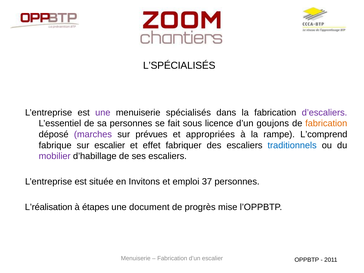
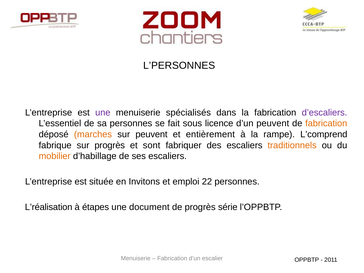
L’SPÉCIALISÉS: L’SPÉCIALISÉS -> L’PERSONNES (179, 65)
d’un goujons: goujons -> peuvent (273, 123)
marches colour: purple -> orange (93, 134)
sur prévues: prévues -> peuvent (151, 134)
appropriées: appropriées -> entièrement (210, 134)
sur escalier: escalier -> progrès (110, 145)
effet: effet -> sont (152, 145)
traditionnels colour: blue -> orange (292, 145)
mobilier colour: purple -> orange (55, 156)
37: 37 -> 22 (207, 182)
mise: mise -> série (228, 207)
